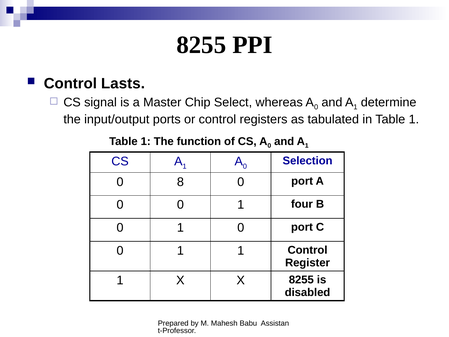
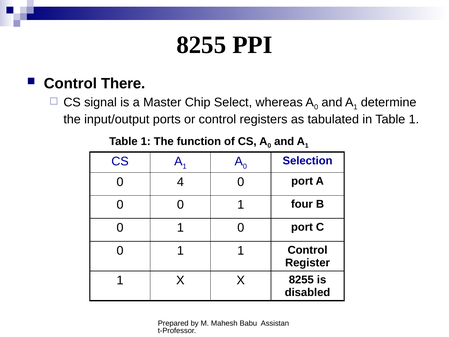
Lasts: Lasts -> There (123, 83)
8: 8 -> 4 (180, 182)
